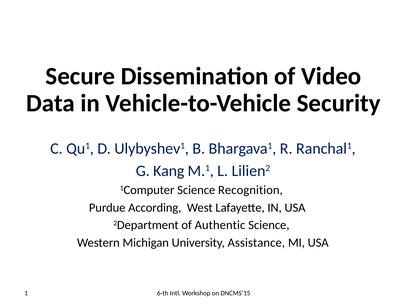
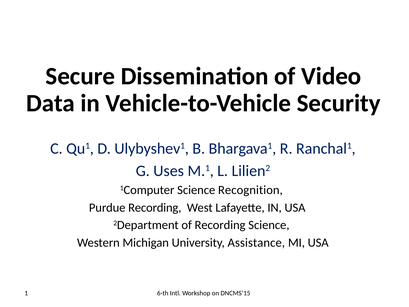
Kang: Kang -> Uses (169, 171)
Purdue According: According -> Recording (155, 207)
of Authentic: Authentic -> Recording (220, 225)
